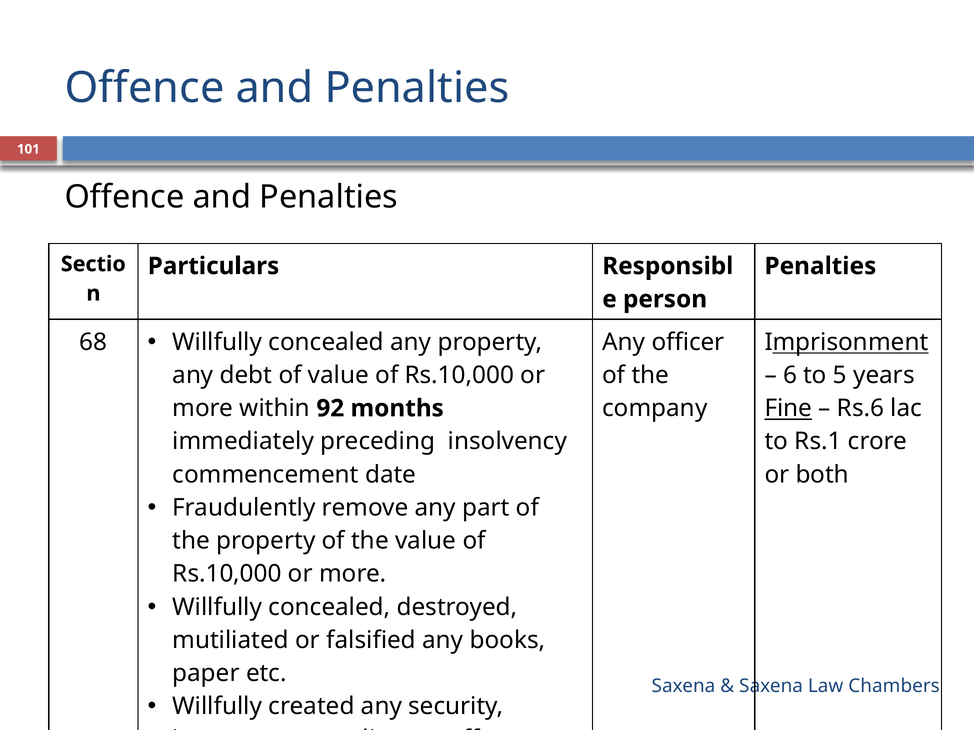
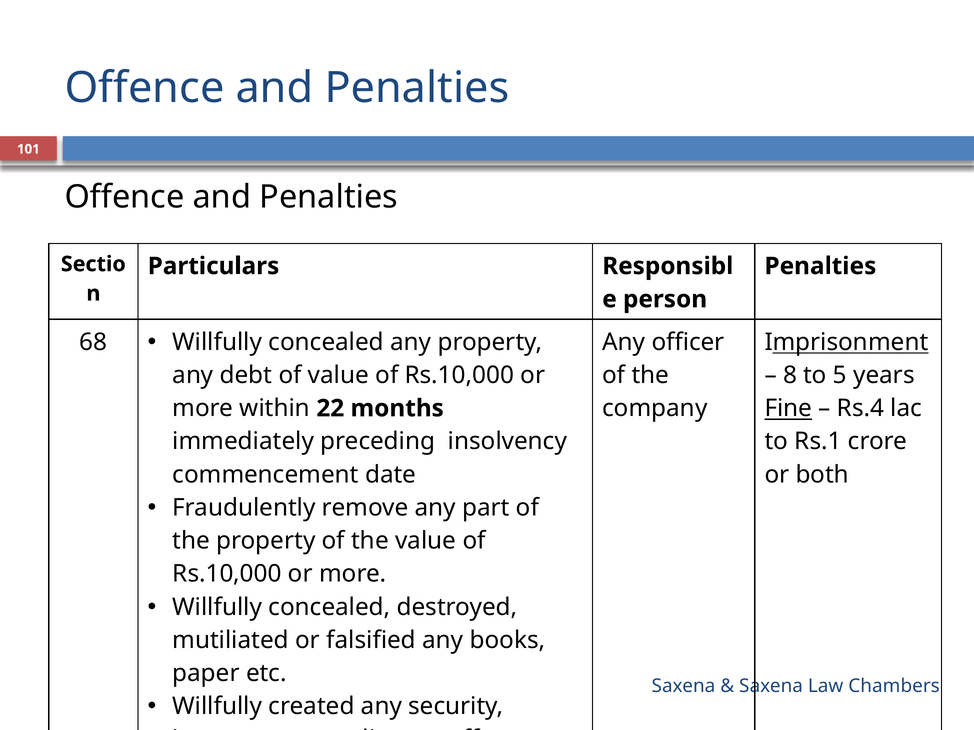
6: 6 -> 8 (790, 375)
92: 92 -> 22 (330, 409)
Rs.6: Rs.6 -> Rs.4 (861, 409)
